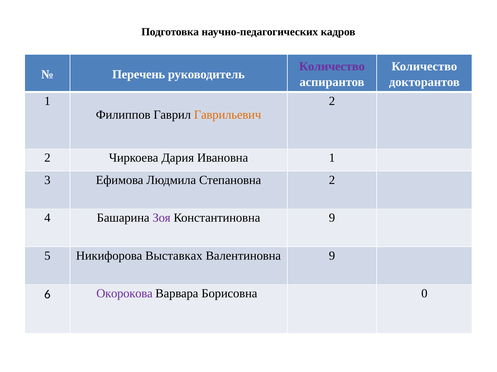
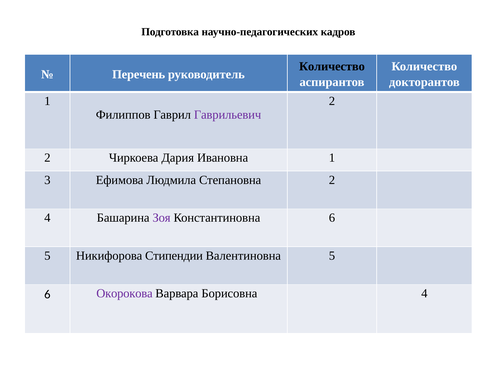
Количество colour: purple -> black (332, 67)
Гаврильевич colour: orange -> purple (228, 115)
Константиновна 9: 9 -> 6 (332, 218)
Выставках: Выставках -> Стипендии (174, 256)
Валентиновна 9: 9 -> 5 (332, 256)
Борисовна 0: 0 -> 4 (424, 294)
